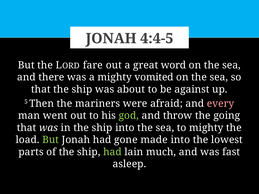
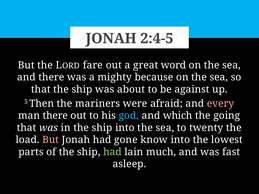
4:4-5: 4:4-5 -> 2:4-5 (157, 39)
vomited: vomited -> because (154, 77)
man went: went -> there (55, 116)
god colour: light green -> light blue (129, 116)
throw: throw -> which (178, 116)
to mighty: mighty -> twenty (206, 128)
But colour: light green -> pink (51, 140)
made: made -> know (154, 140)
